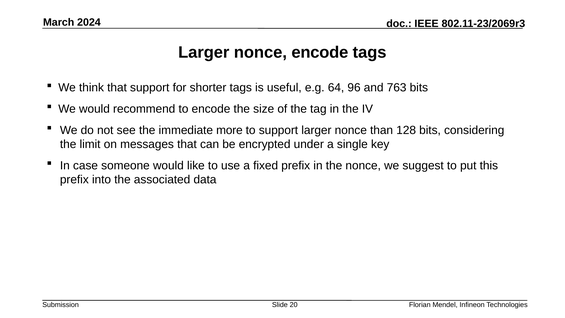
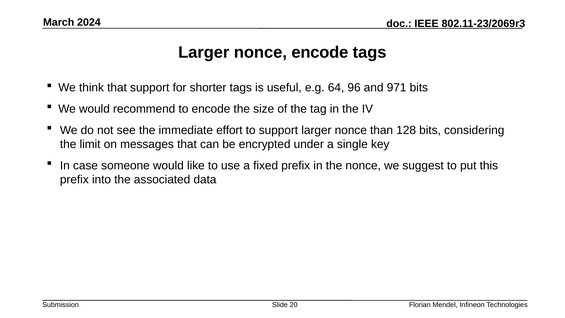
763: 763 -> 971 (397, 88)
more: more -> effort (229, 130)
